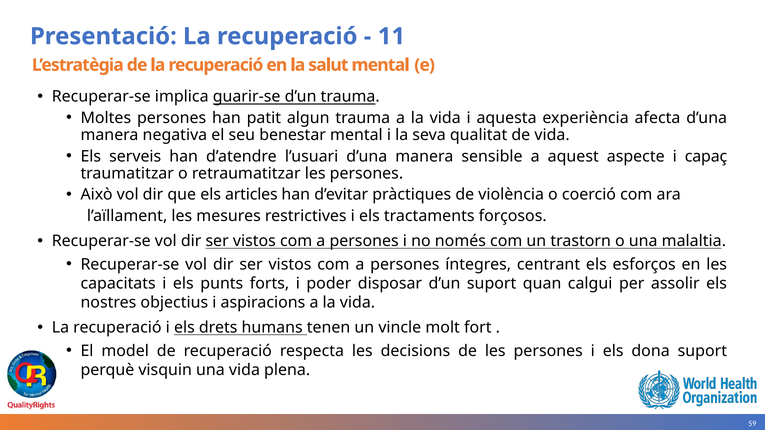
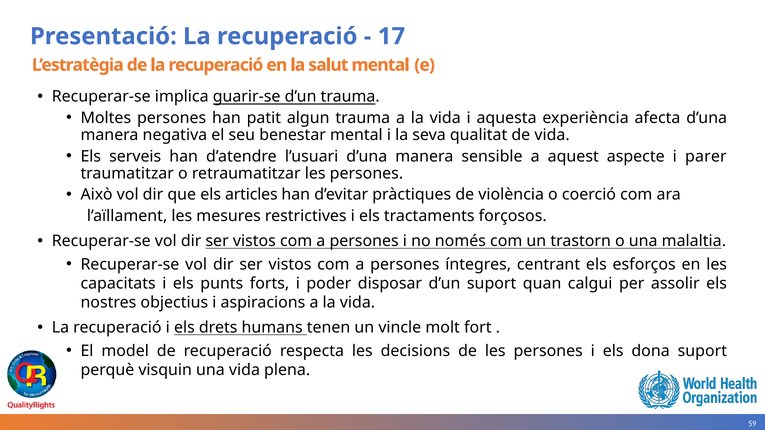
11: 11 -> 17 (391, 36)
capaç: capaç -> parer (706, 156)
